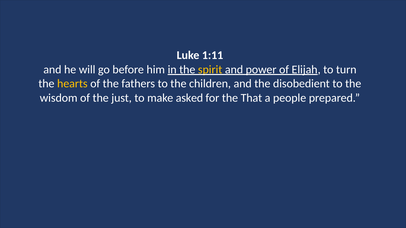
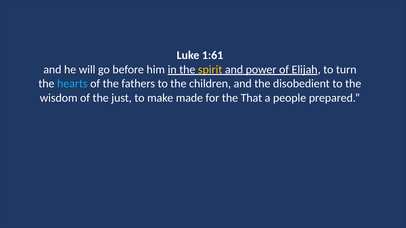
1:11: 1:11 -> 1:61 (213, 55)
hearts colour: yellow -> light blue (72, 84)
asked: asked -> made (189, 98)
